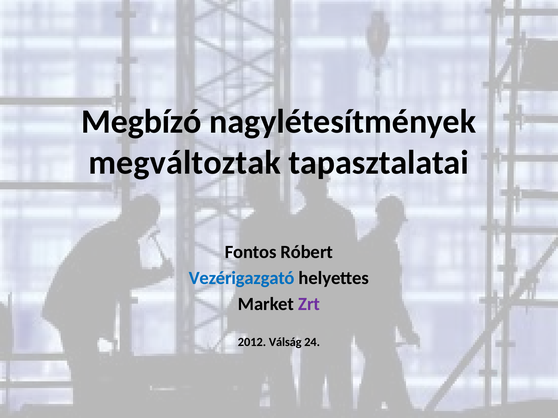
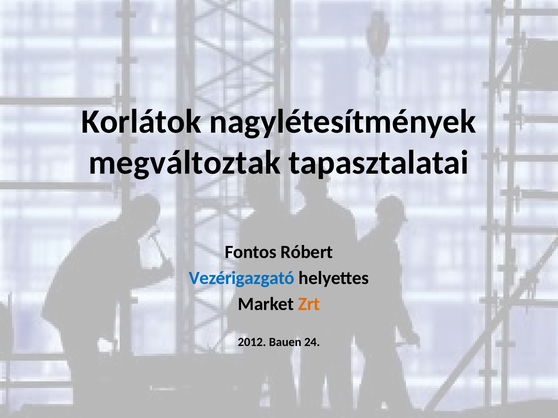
Megbízó: Megbízó -> Korlátok (141, 122)
Zrt colour: purple -> orange (309, 304)
Válság: Válság -> Bauen (285, 342)
